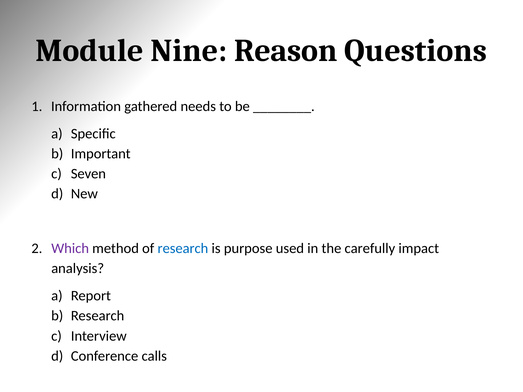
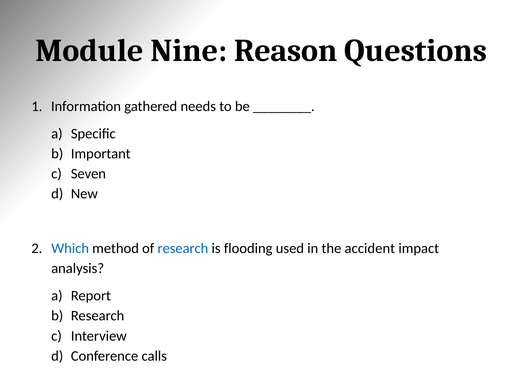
Which colour: purple -> blue (70, 249)
purpose: purpose -> flooding (248, 249)
carefully: carefully -> accident (370, 249)
